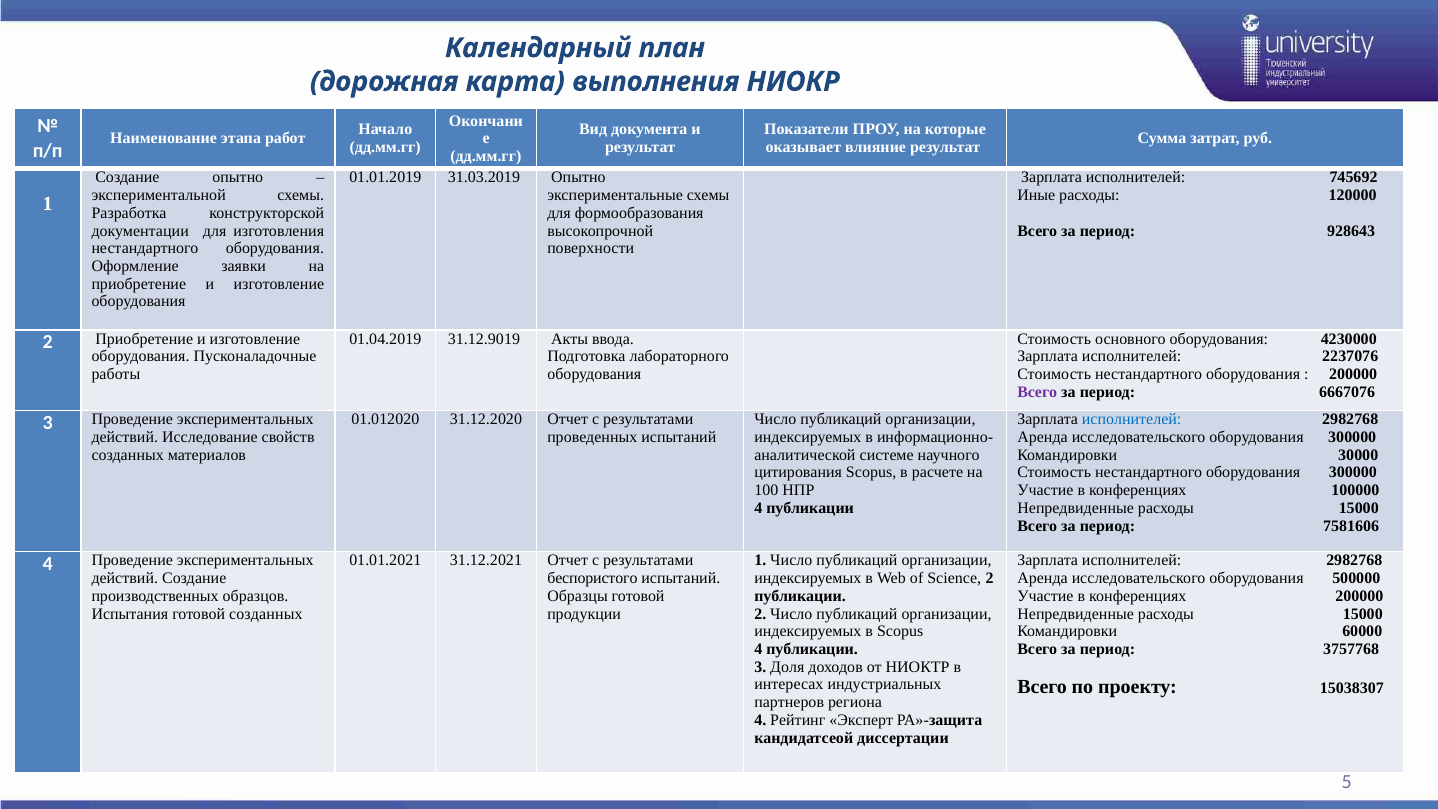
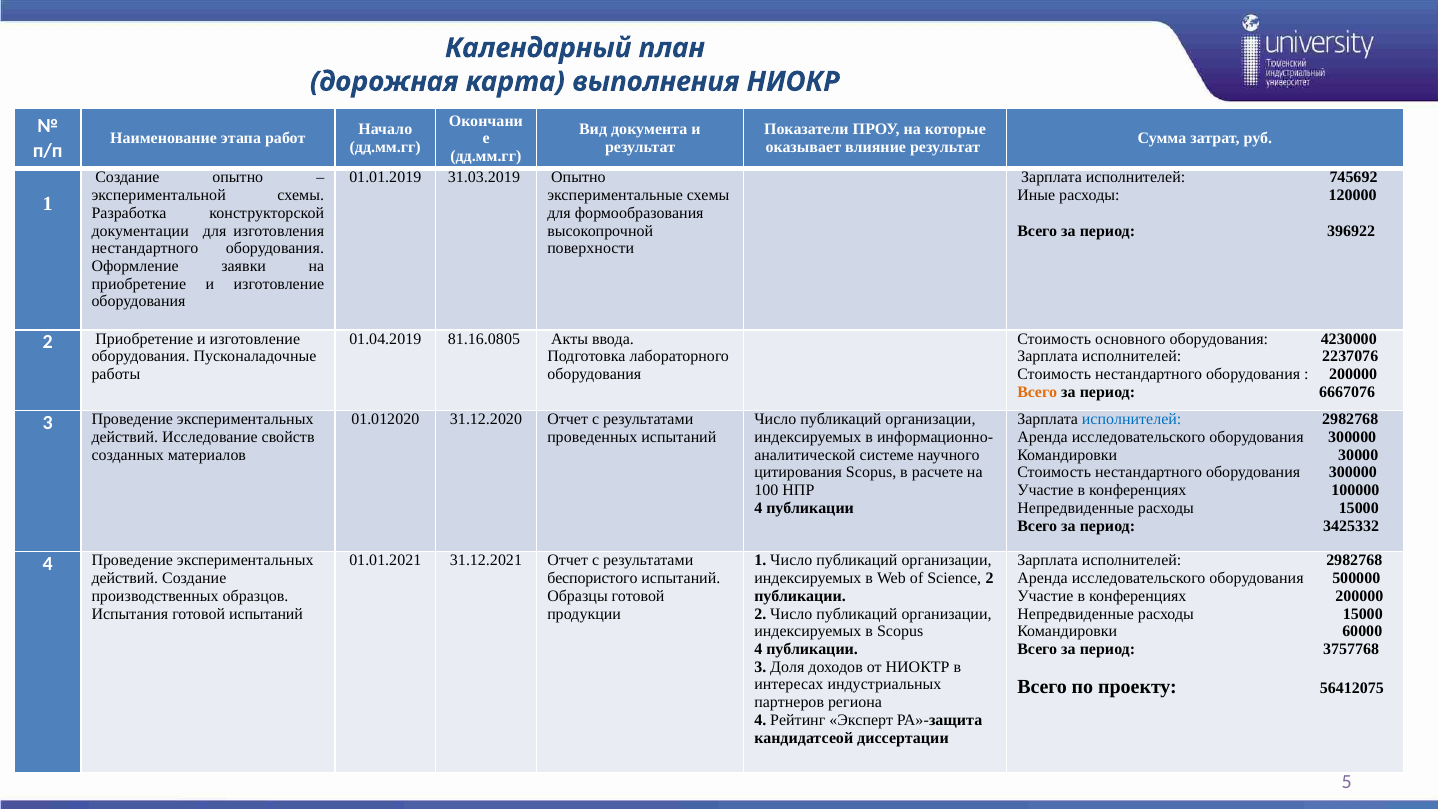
928643: 928643 -> 396922 (1351, 231)
31.12.9019: 31.12.9019 -> 81.16.0805 (484, 339)
Всего colour: purple -> orange (1037, 392)
7581606: 7581606 -> 3425332 (1351, 526)
готовой созданных: созданных -> испытаний (266, 614)
15038307: 15038307 -> 56412075 (1352, 688)
